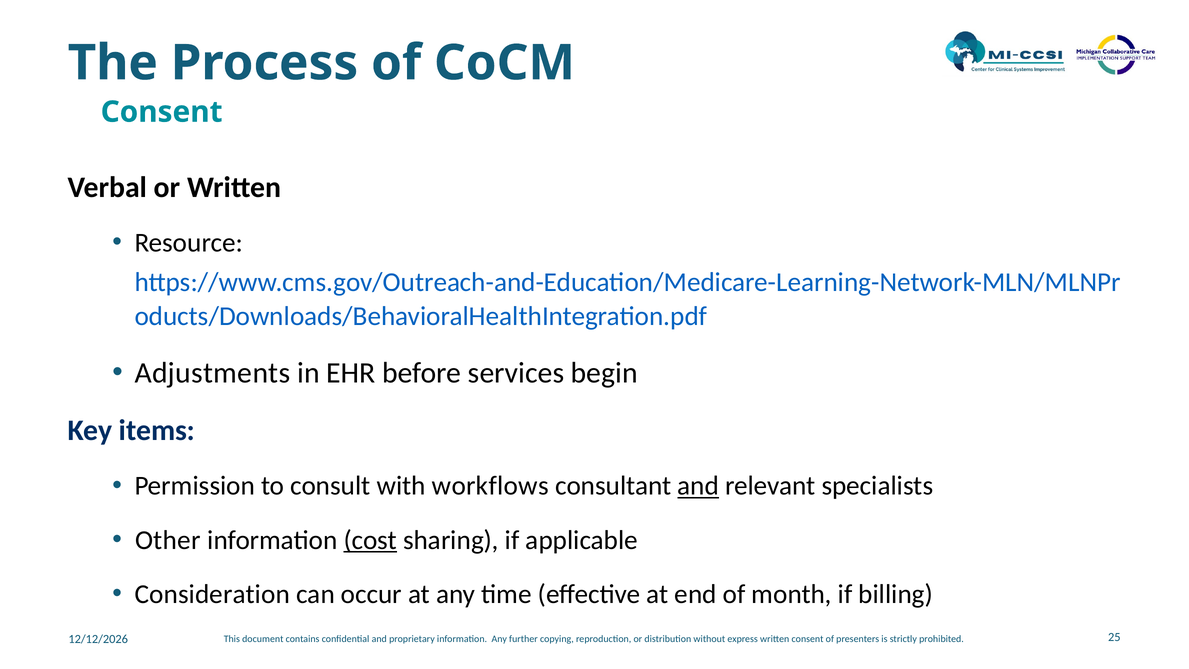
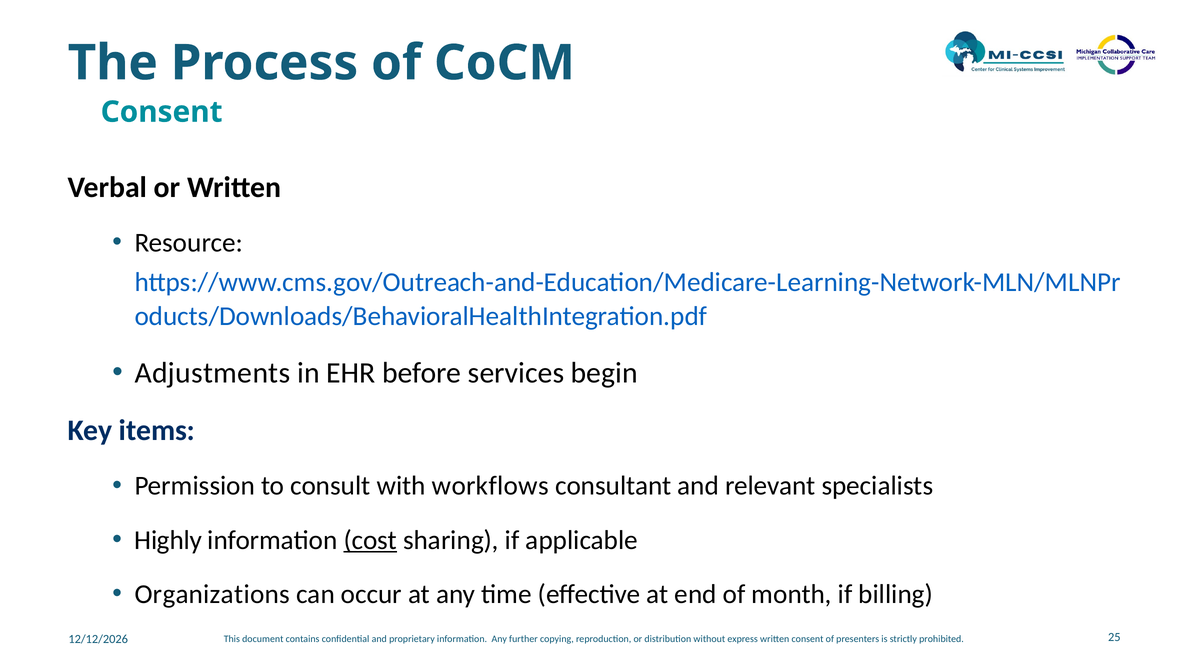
and underline: present -> none (698, 486)
Other: Other -> Highly (168, 540)
Consideration: Consideration -> Organizations (212, 594)
